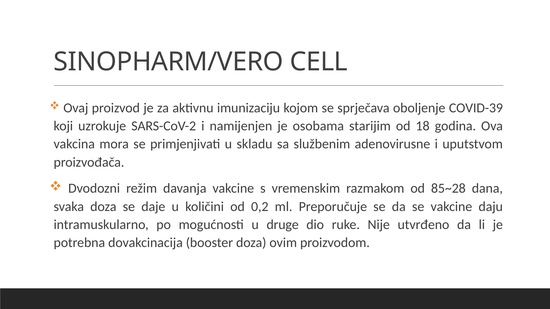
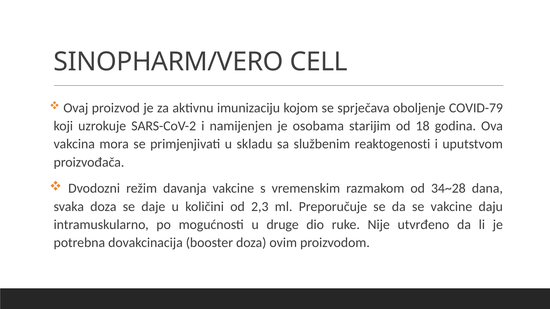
COVID-39: COVID-39 -> COVID-79 (476, 108)
adenovirusne: adenovirusne -> reaktogenosti (393, 144)
85~28: 85~28 -> 34~28 (448, 189)
0,2: 0,2 -> 2,3 (260, 207)
